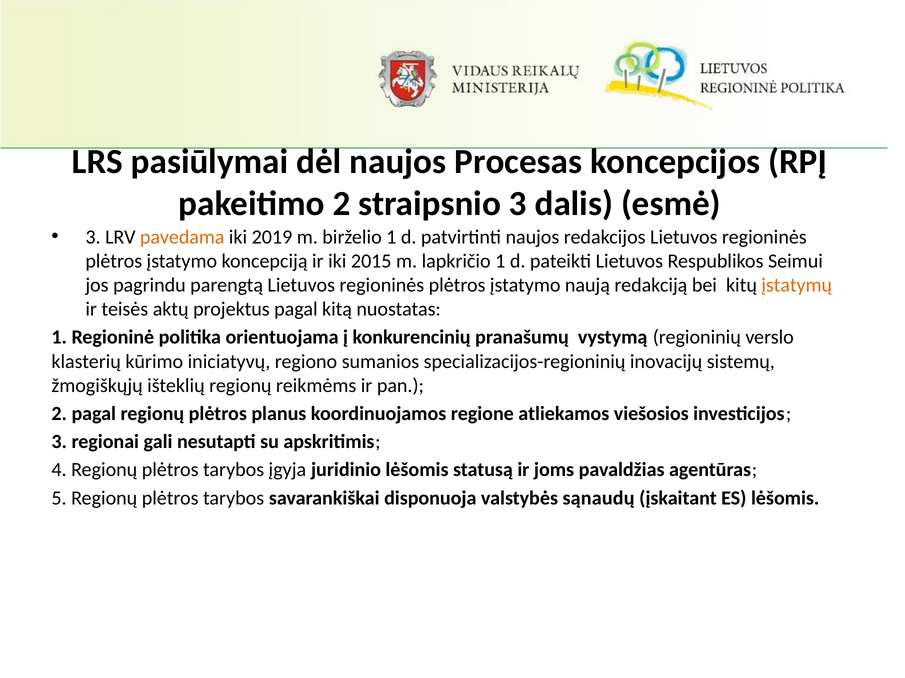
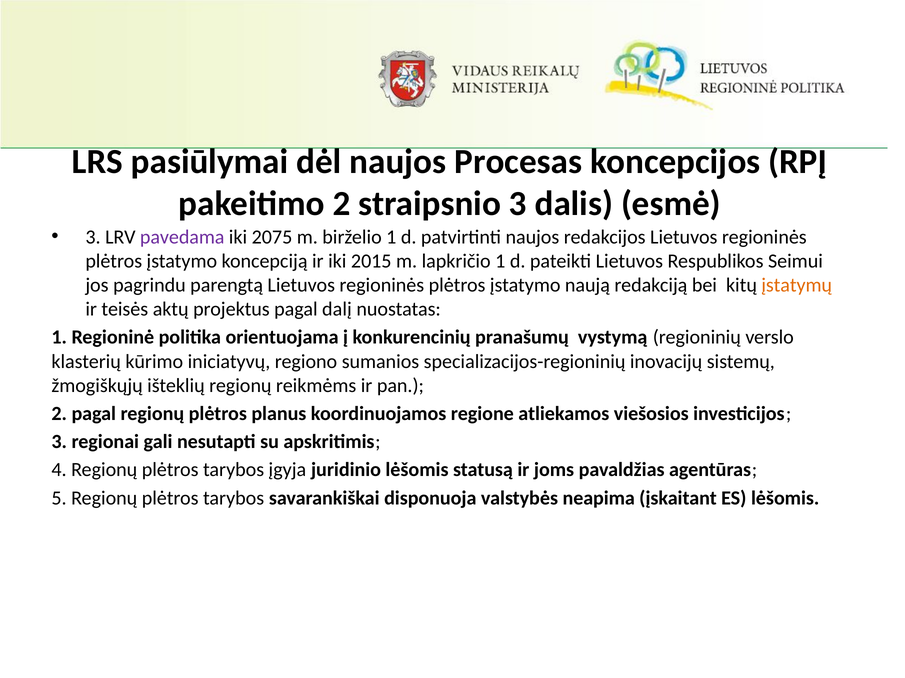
pavedama colour: orange -> purple (182, 237)
2019: 2019 -> 2075 (272, 237)
kitą: kitą -> dalį (337, 310)
sąnaudų: sąnaudų -> neapima (599, 499)
